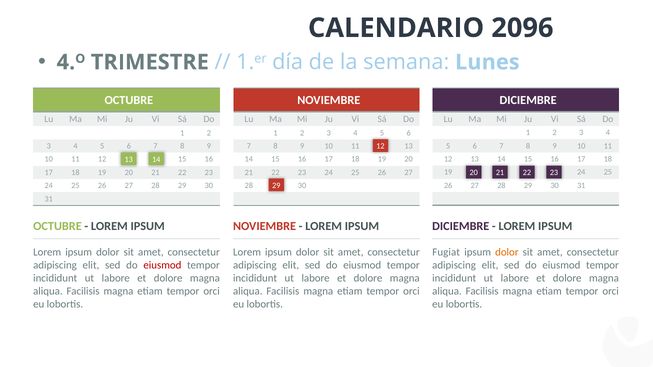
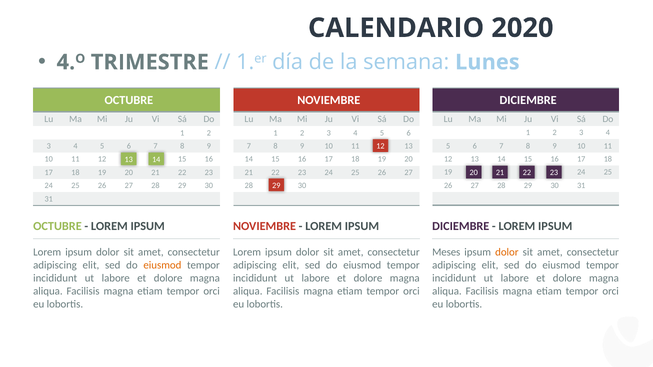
2096: 2096 -> 2020 (522, 28)
Fugiat: Fugiat -> Meses (446, 252)
eiusmod colour: red -> orange (162, 265)
